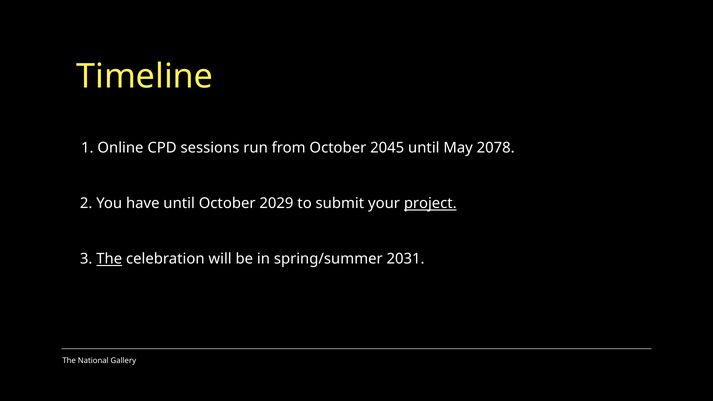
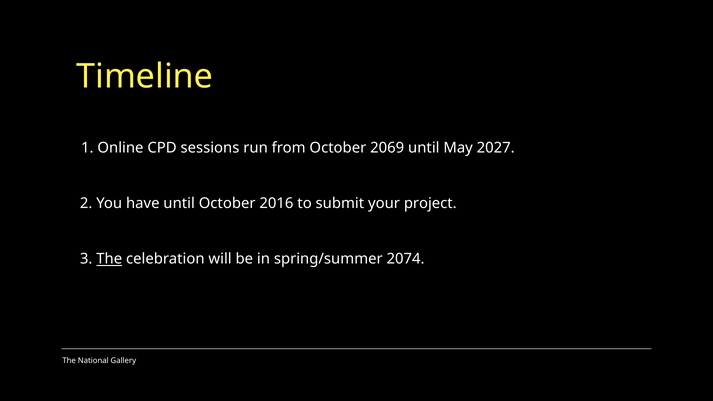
2045: 2045 -> 2069 (387, 148)
2078: 2078 -> 2027 (496, 148)
2029: 2029 -> 2016 (276, 203)
project underline: present -> none (430, 203)
2031: 2031 -> 2074 (406, 259)
